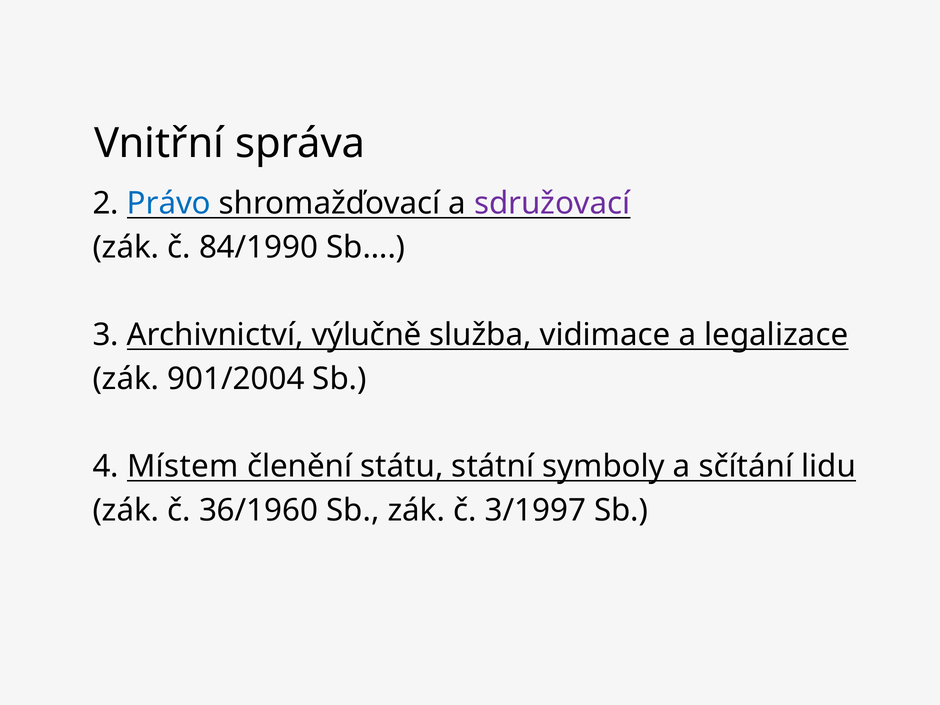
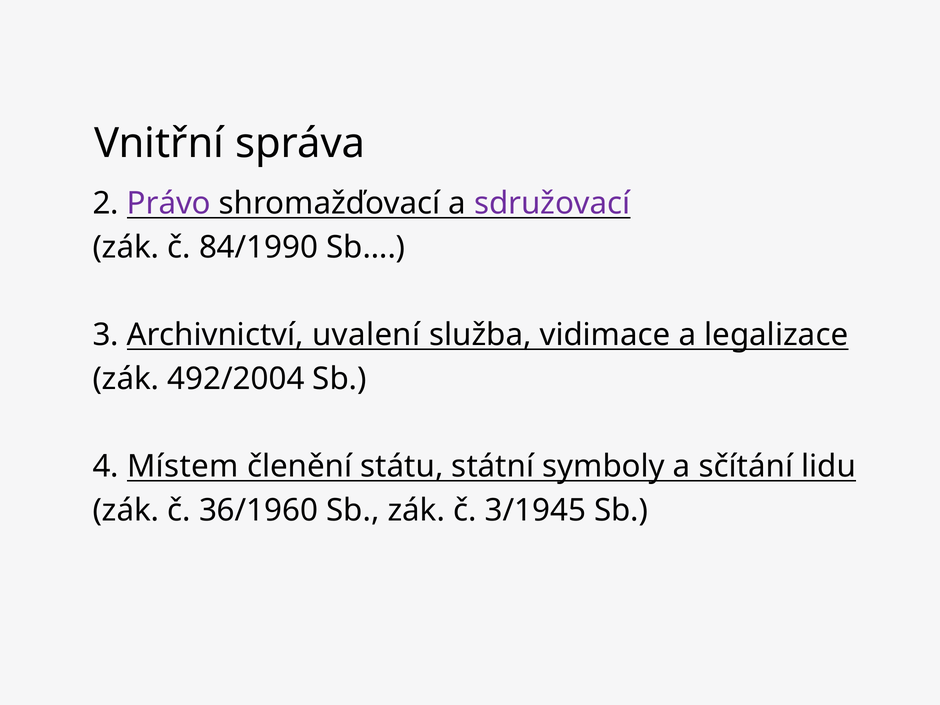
Právo colour: blue -> purple (169, 203)
výlučně: výlučně -> uvalení (366, 335)
901/2004: 901/2004 -> 492/2004 (236, 379)
3/1997: 3/1997 -> 3/1945 (535, 510)
